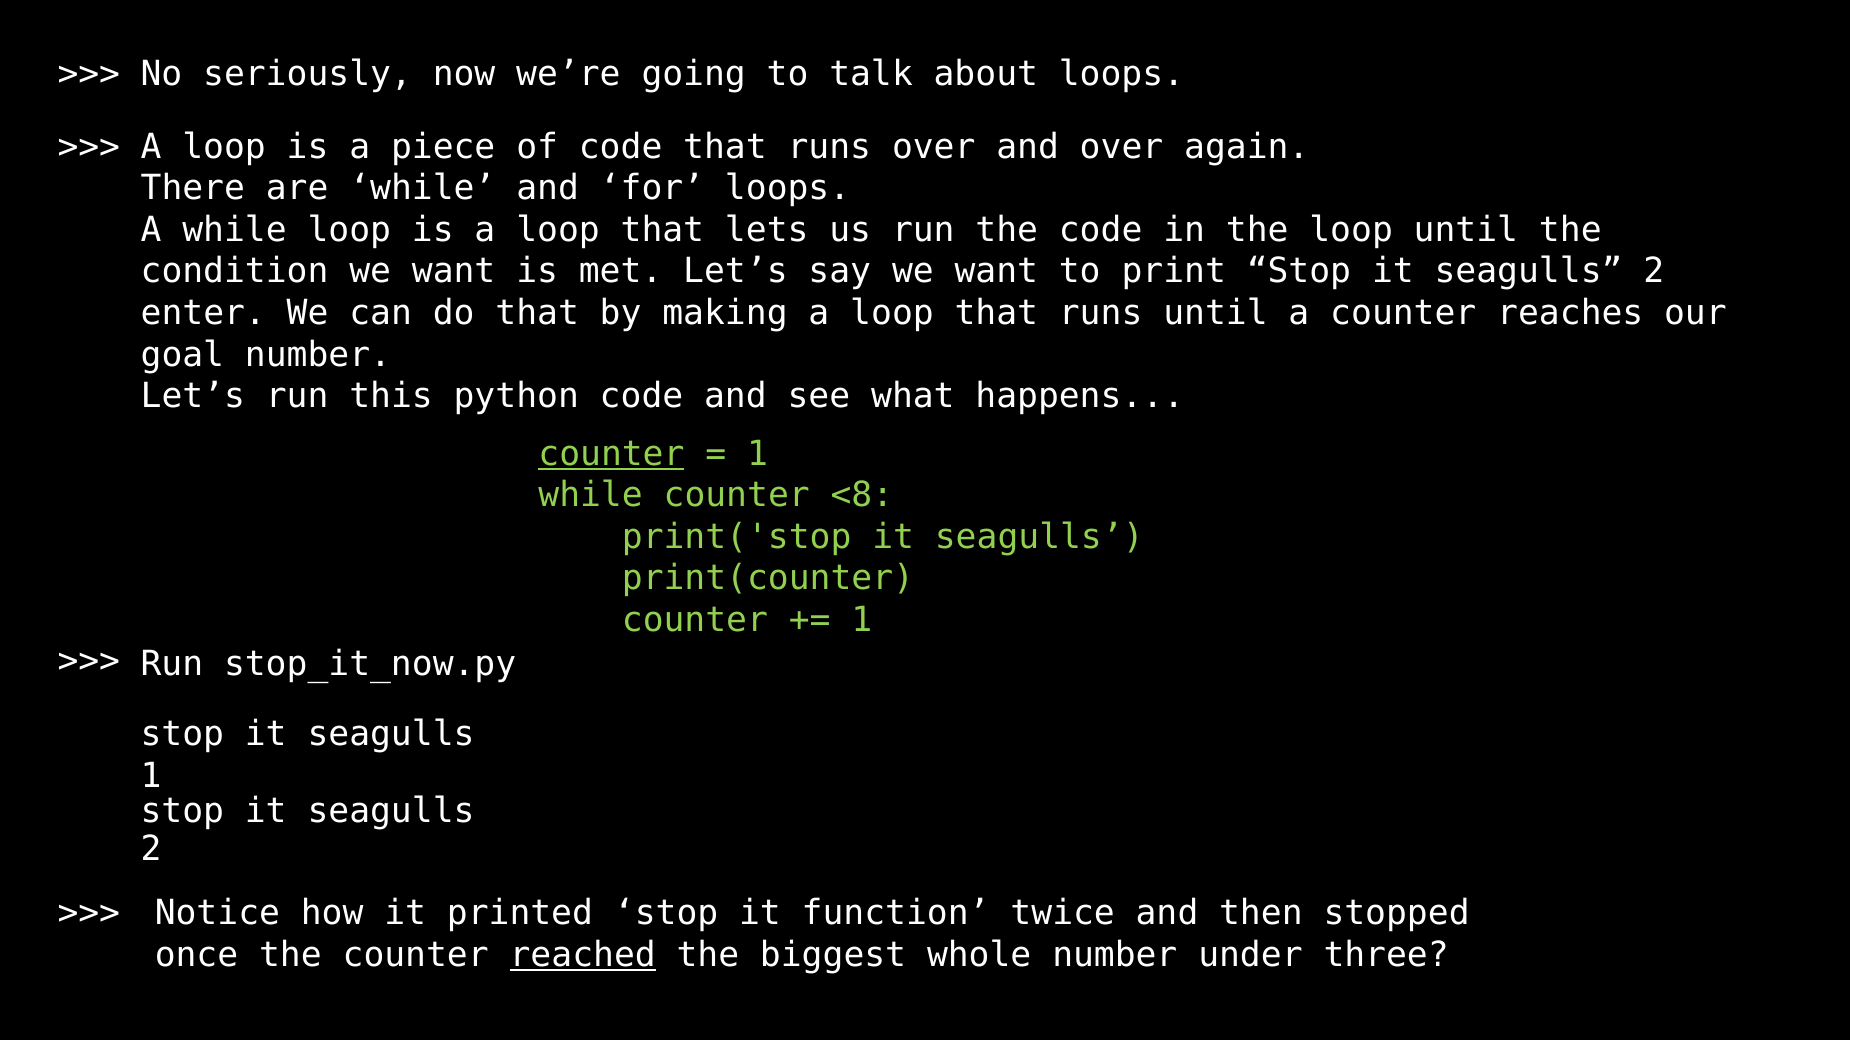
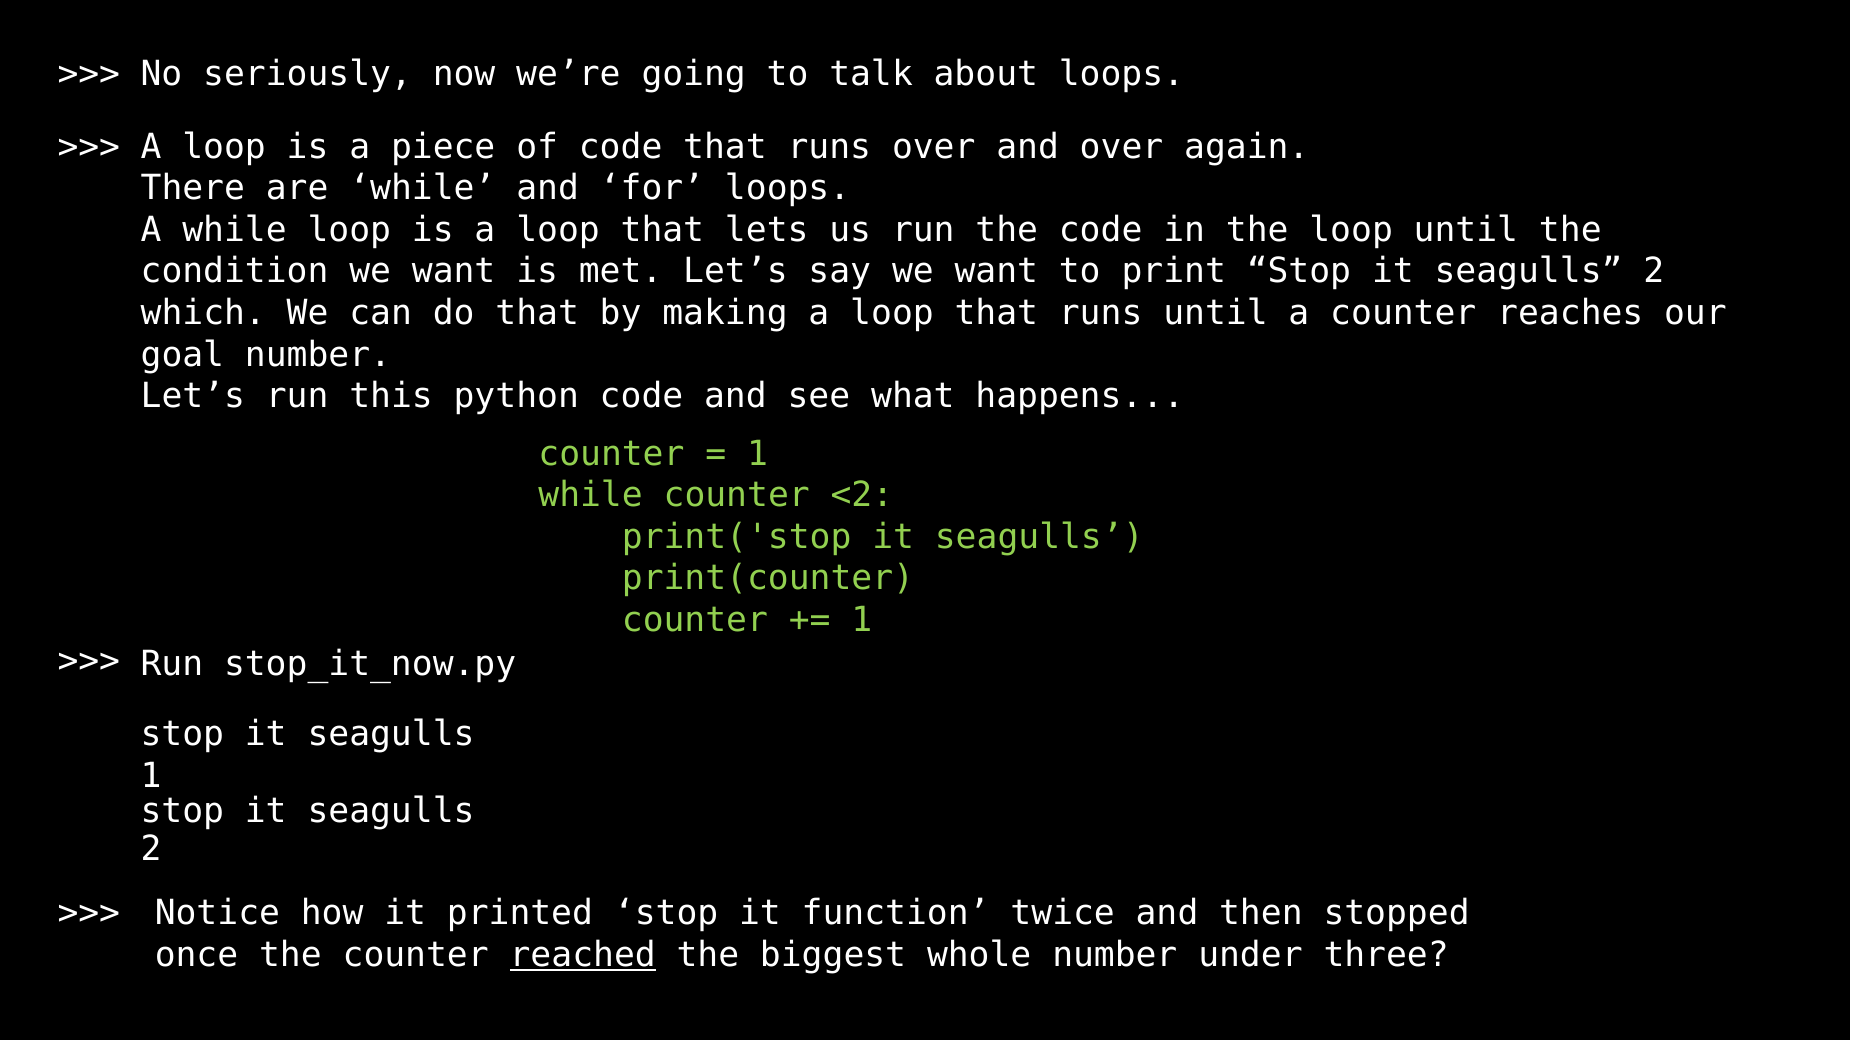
enter: enter -> which (203, 313)
counter underline: present -> none (611, 454)
<8: <8 -> <2 (862, 496)
